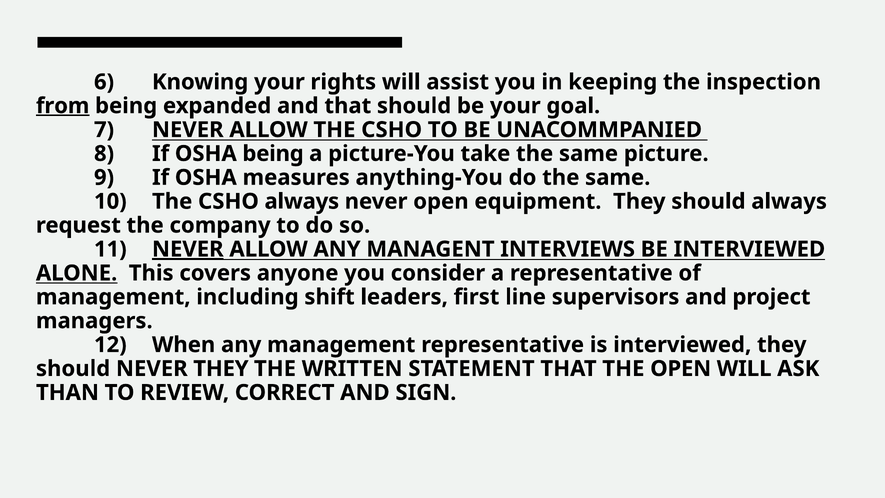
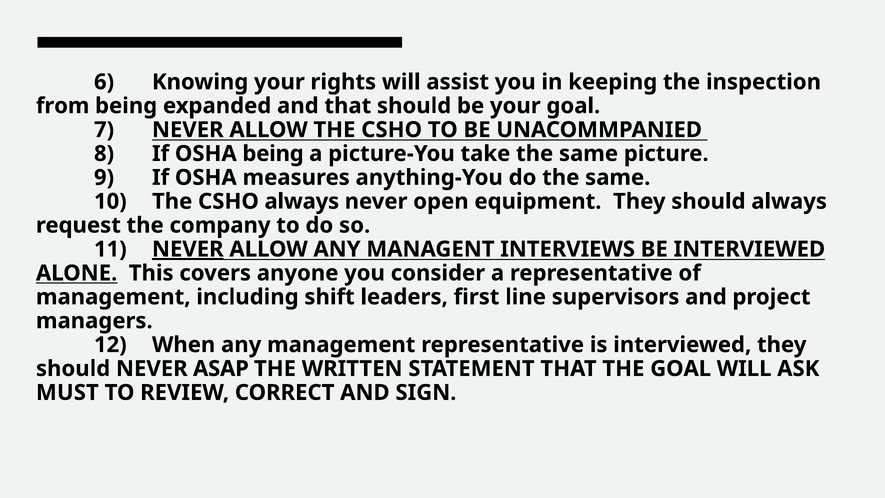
from underline: present -> none (63, 106)
NEVER THEY: THEY -> ASAP (221, 369)
THE OPEN: OPEN -> GOAL (681, 369)
THAN: THAN -> MUST (67, 392)
